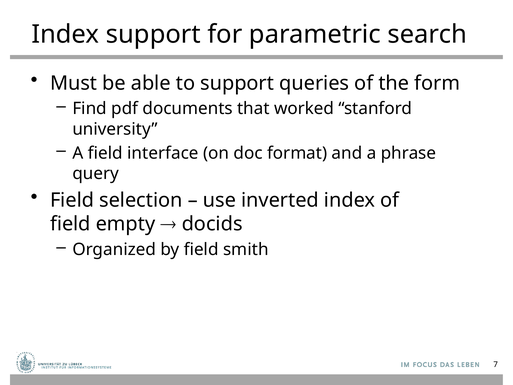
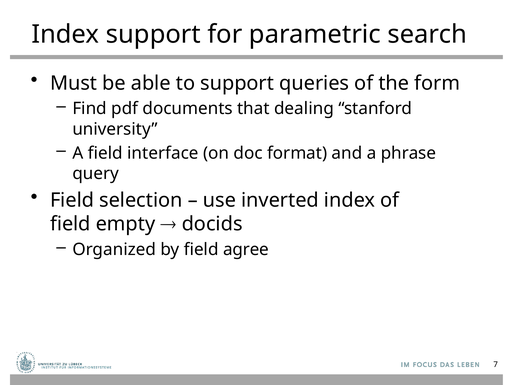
worked: worked -> dealing (304, 109)
smith: smith -> agree (246, 249)
